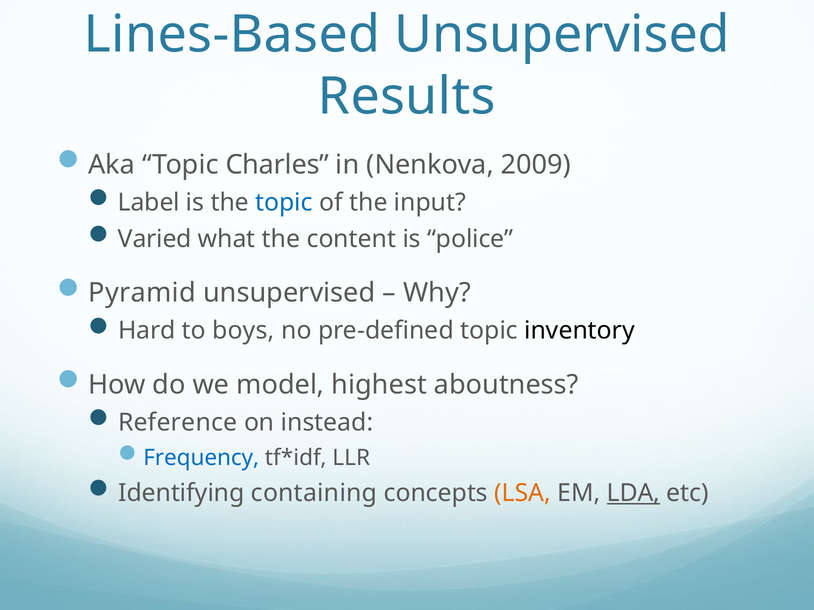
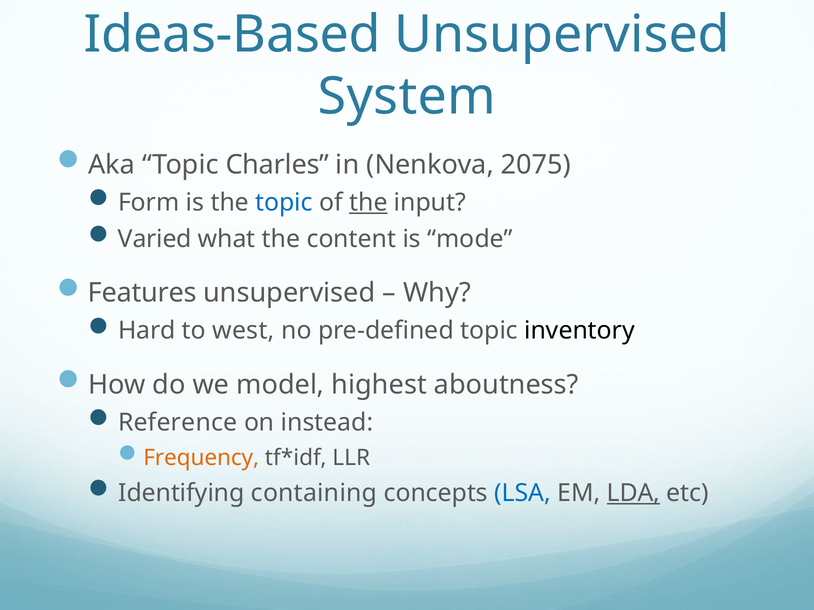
Lines-Based: Lines-Based -> Ideas-Based (232, 34)
Results: Results -> System (407, 97)
2009: 2009 -> 2075 (536, 165)
Label: Label -> Form (149, 203)
the underline: none -> present (368, 203)
police: police -> mode (470, 239)
Pyramid: Pyramid -> Features (142, 293)
boys: boys -> west (243, 331)
Frequency colour: blue -> orange (201, 458)
LSA colour: orange -> blue (523, 493)
